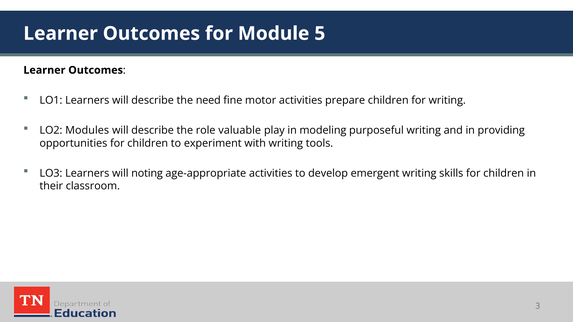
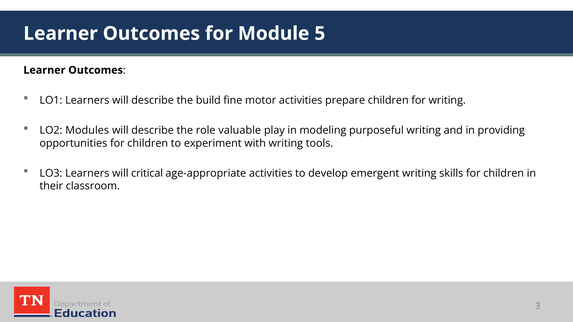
need: need -> build (208, 100)
noting: noting -> critical (147, 173)
